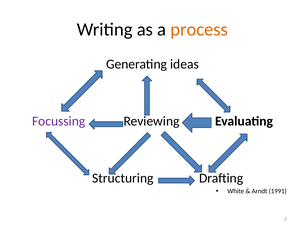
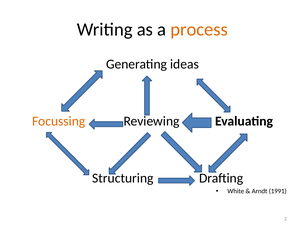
Focussing colour: purple -> orange (59, 121)
